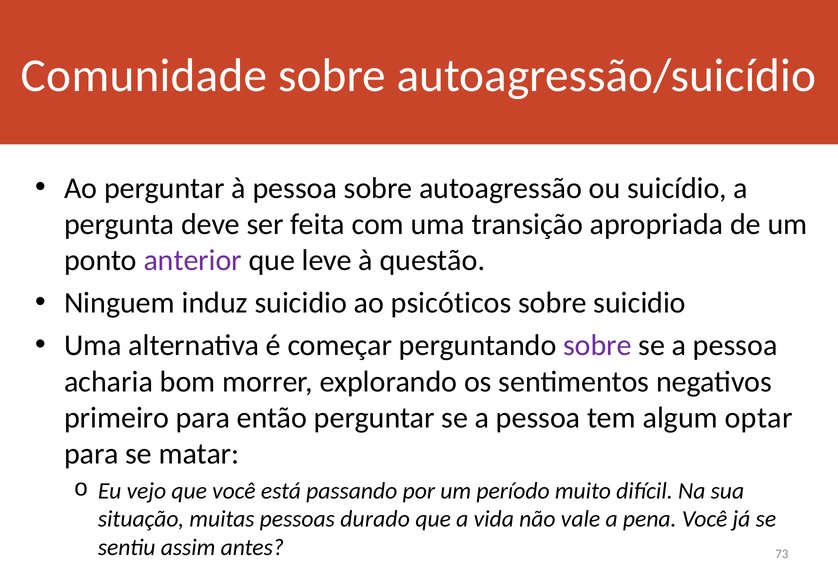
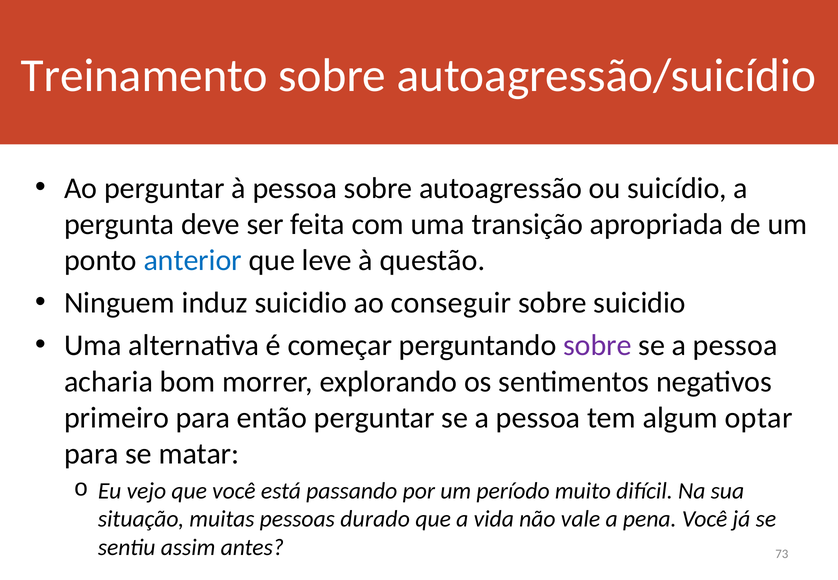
Comunidade: Comunidade -> Treinamento (144, 75)
anterior colour: purple -> blue (193, 260)
psicóticos: psicóticos -> conseguir (451, 303)
